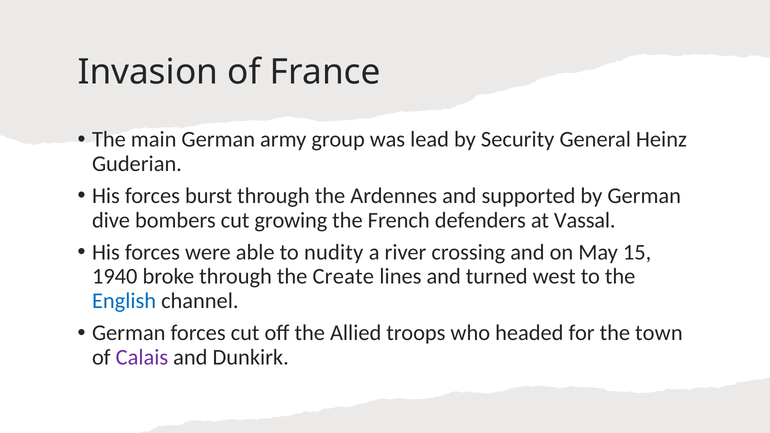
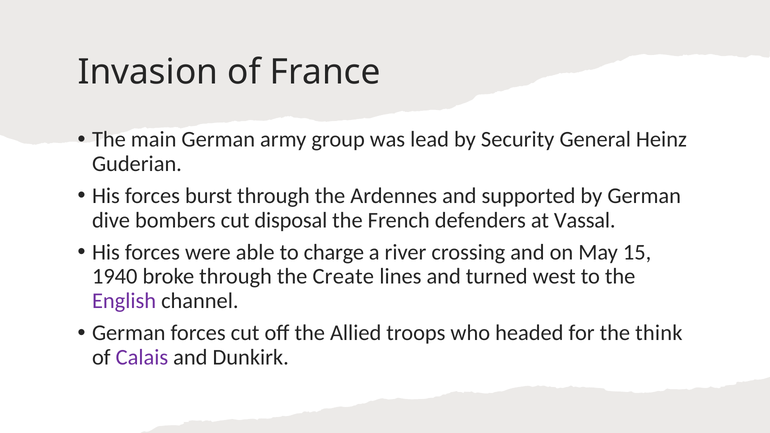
growing: growing -> disposal (291, 220)
nudity: nudity -> charge (334, 252)
English colour: blue -> purple (124, 301)
town: town -> think (659, 333)
